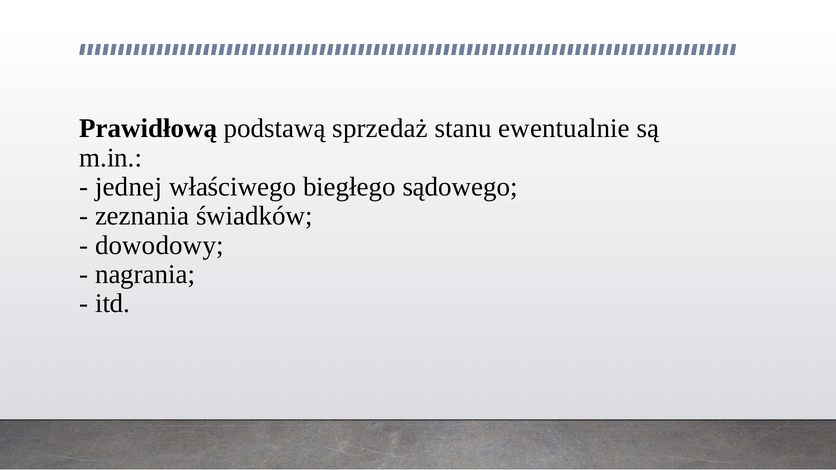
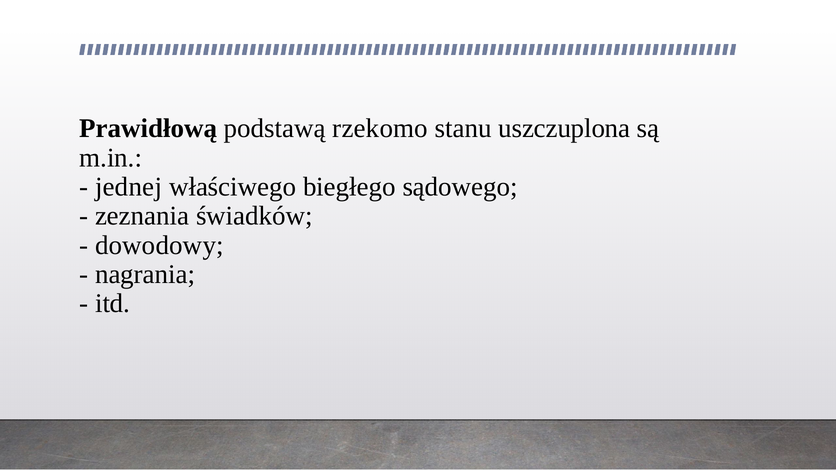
sprzedaż: sprzedaż -> rzekomo (380, 129)
ewentualnie: ewentualnie -> uszczuplona (564, 129)
